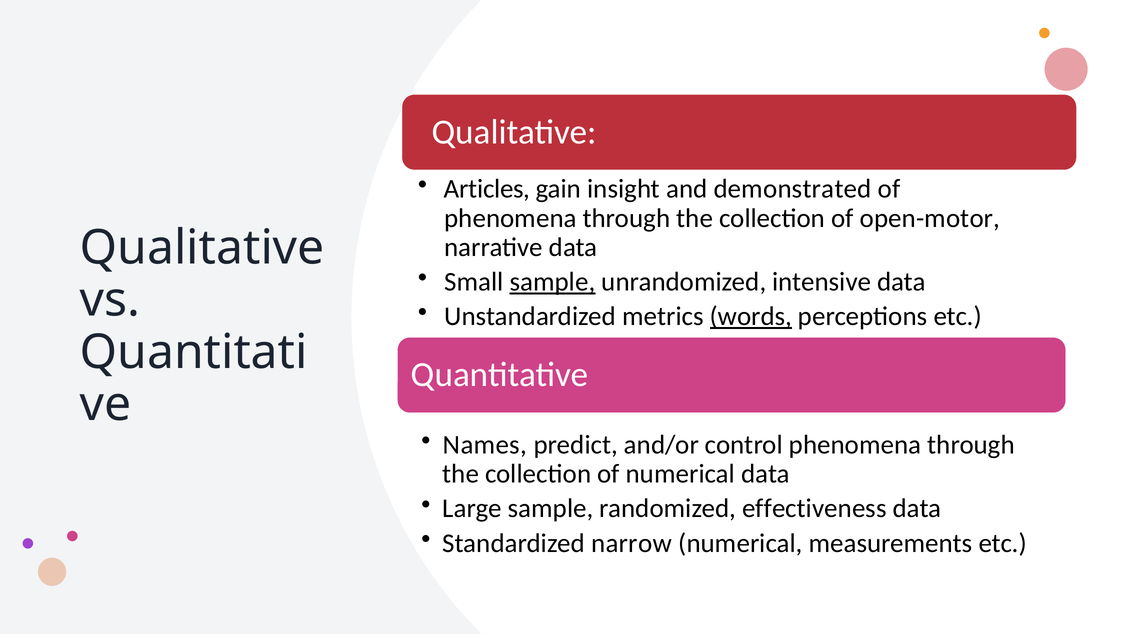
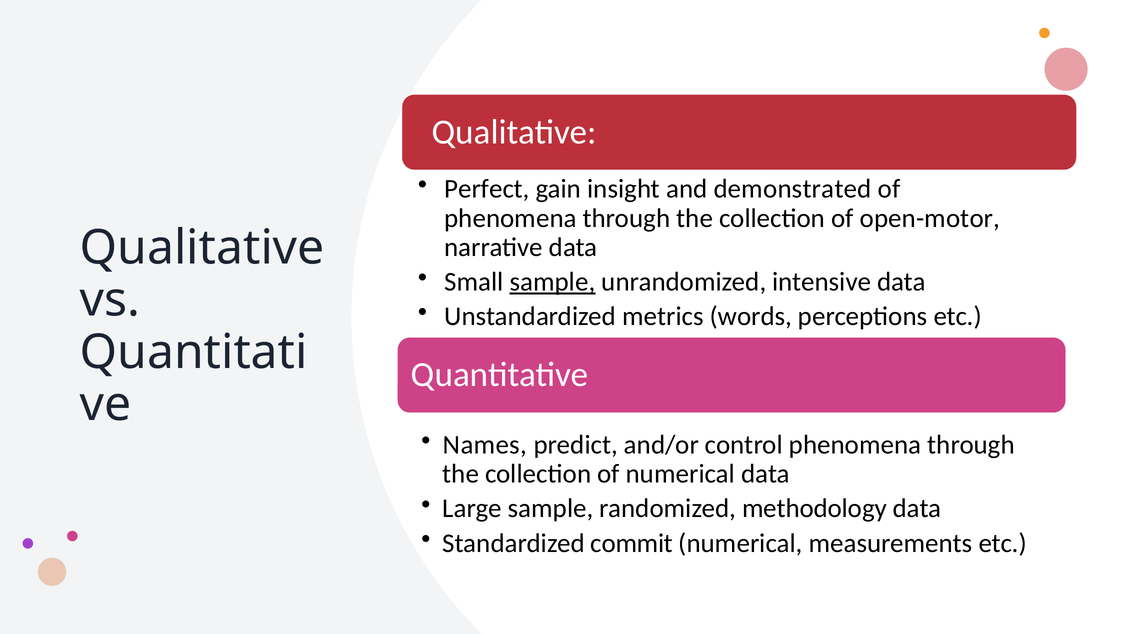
Articles: Articles -> Perfect (487, 189)
words underline: present -> none (751, 316)
effectiveness: effectiveness -> methodology (814, 509)
narrow: narrow -> commit (632, 543)
